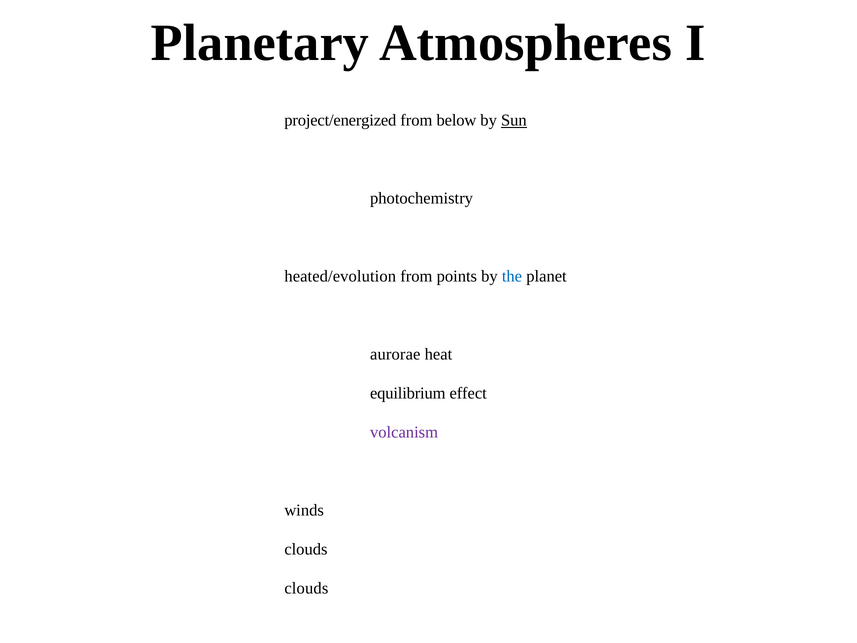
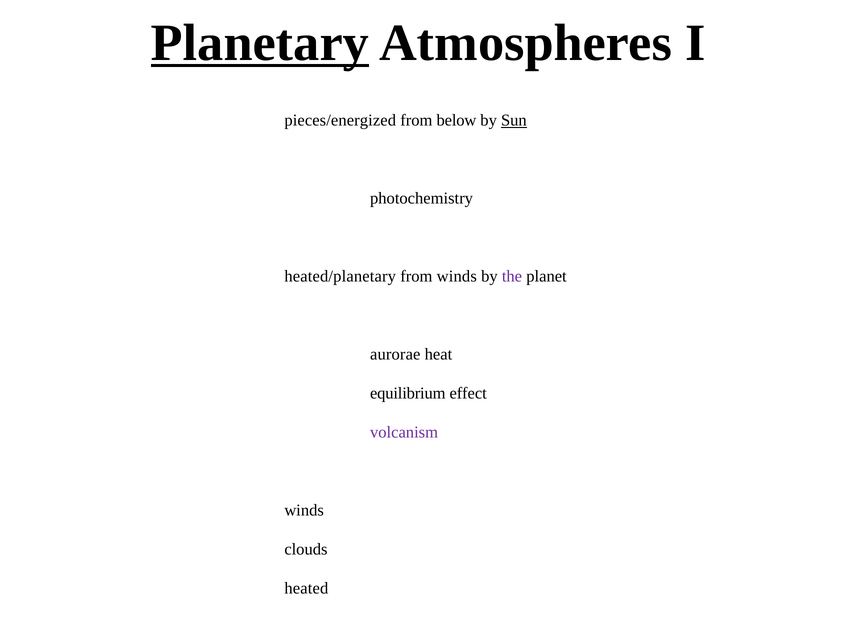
Planetary underline: none -> present (260, 43)
project/energized: project/energized -> pieces/energized (340, 120)
heated/evolution: heated/evolution -> heated/planetary (340, 276)
from points: points -> winds (457, 276)
the colour: blue -> purple (512, 276)
clouds: clouds -> heated (306, 588)
